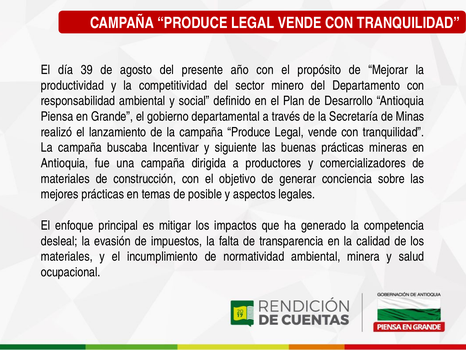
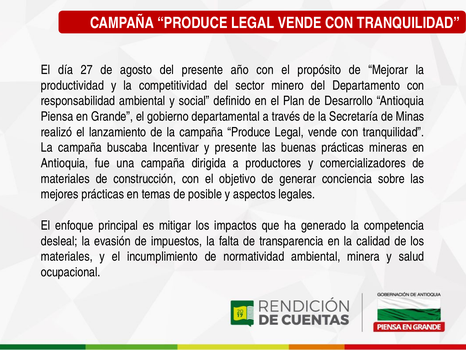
39: 39 -> 27 (87, 70)
y siguiente: siguiente -> presente (236, 147)
